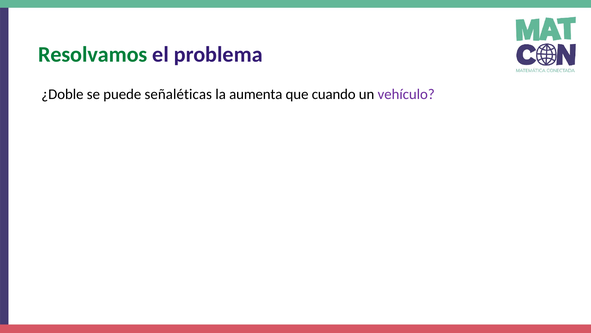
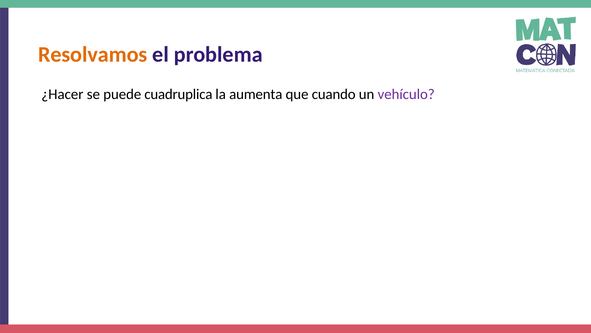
Resolvamos colour: green -> orange (93, 54)
¿Doble: ¿Doble -> ¿Hacer (62, 94)
señaléticas: señaléticas -> cuadruplica (178, 94)
